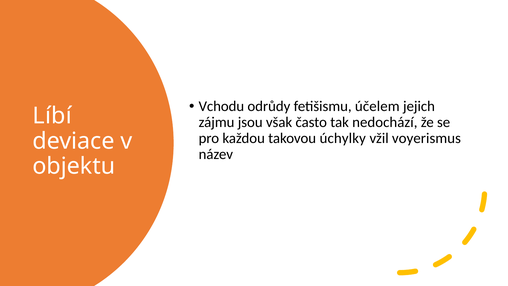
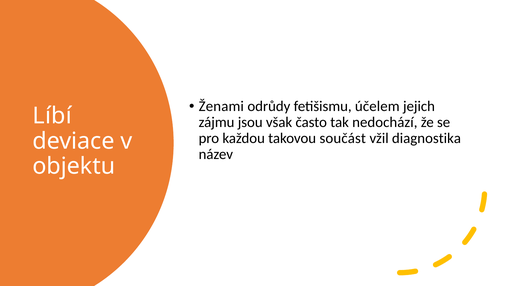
Vchodu: Vchodu -> Ženami (221, 106)
úchylky: úchylky -> součást (343, 138)
voyerismus: voyerismus -> diagnostika (426, 138)
